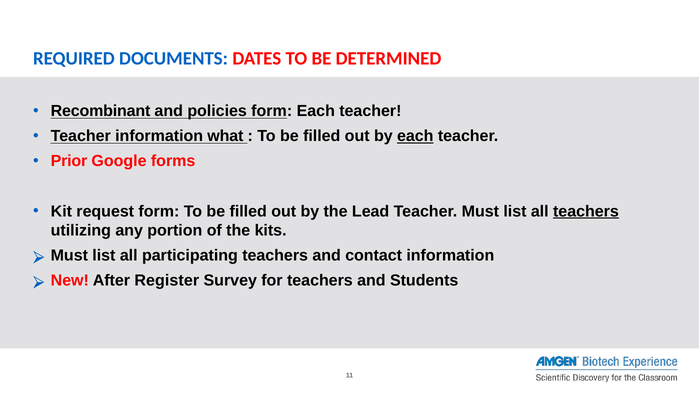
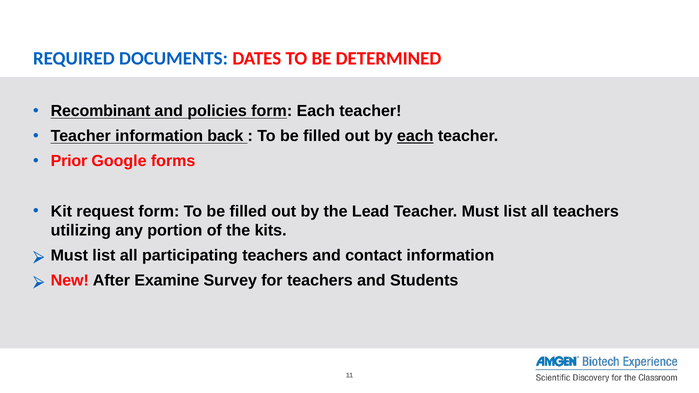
what: what -> back (225, 136)
teachers underline: present -> none (586, 211)
Register: Register -> Examine (167, 281)
